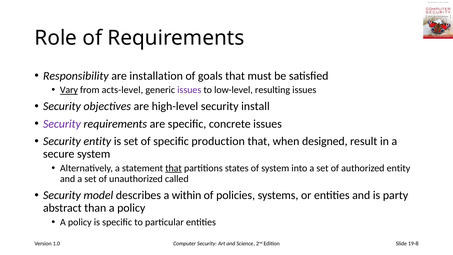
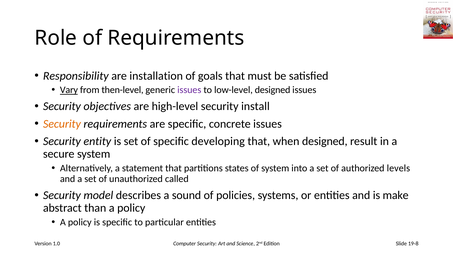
acts-level: acts-level -> then-level (123, 90)
low-level resulting: resulting -> designed (273, 90)
Security colour: purple -> orange (62, 124)
production: production -> developing (218, 141)
that underline: present -> none (174, 168)
authorized entity: entity -> levels (398, 168)
within: within -> sound (187, 195)
party: party -> make (396, 195)
